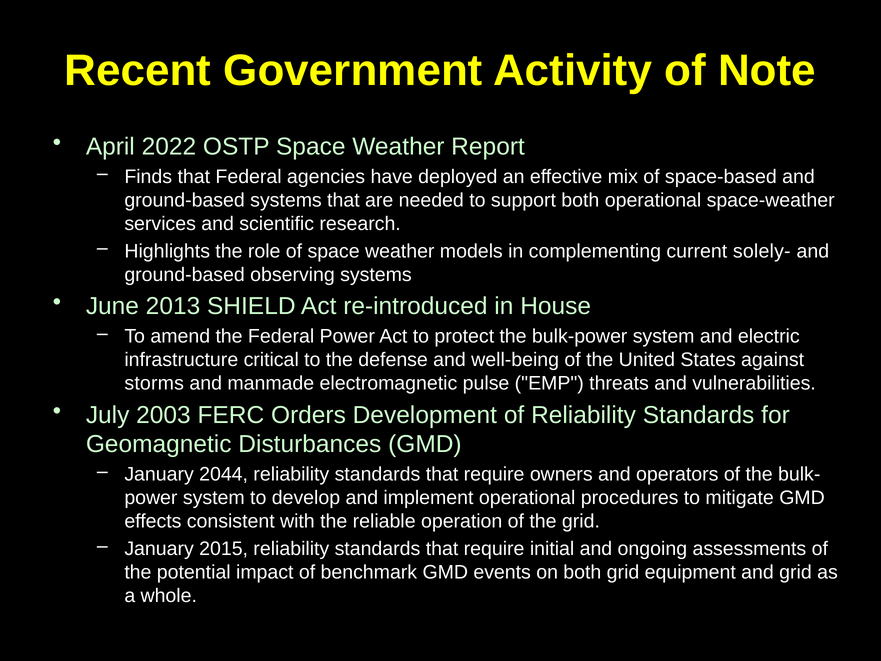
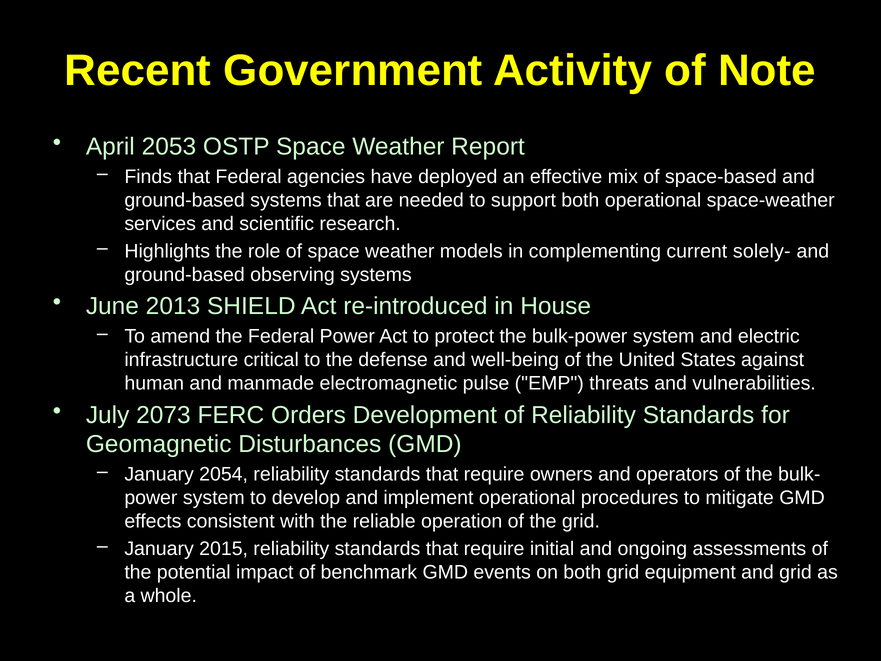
2022: 2022 -> 2053 (169, 147)
storms: storms -> human (154, 383)
2003: 2003 -> 2073 (163, 415)
2044: 2044 -> 2054 (224, 474)
